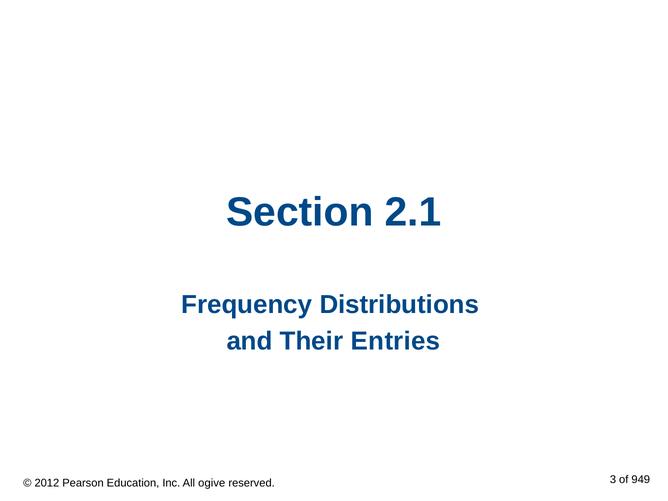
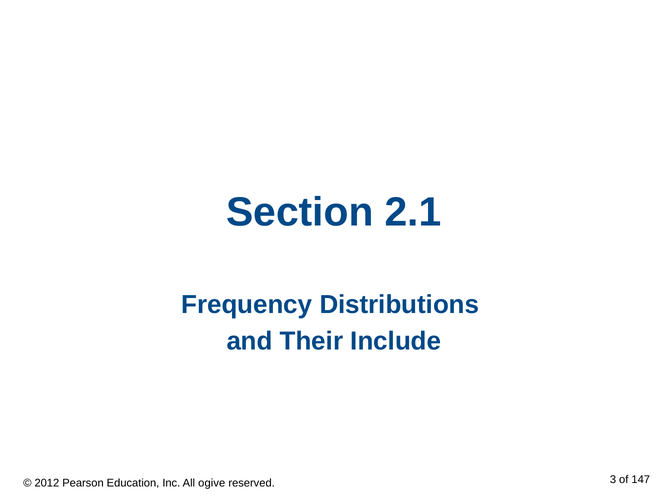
Entries: Entries -> Include (396, 341)
949: 949 -> 147 (641, 479)
